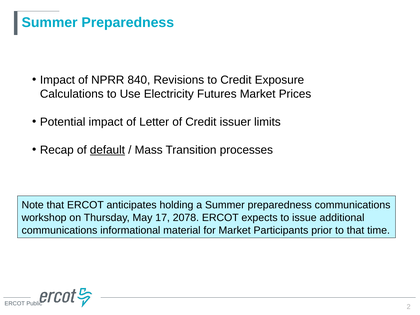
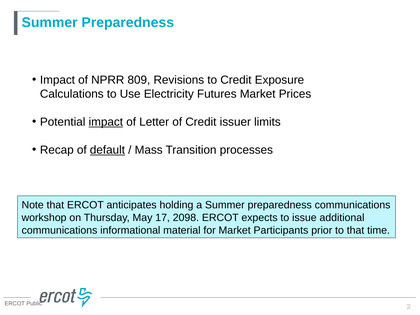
840: 840 -> 809 (139, 80)
impact underline: none -> present (106, 122)
2078: 2078 -> 2098 (186, 218)
